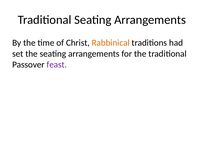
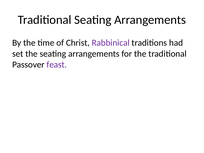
Rabbinical colour: orange -> purple (111, 43)
